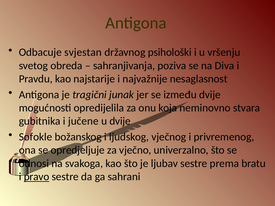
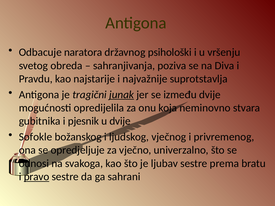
svjestan: svjestan -> naratora (83, 52)
nesaglasnost: nesaglasnost -> suprotstavlja (199, 79)
junak underline: none -> present (122, 95)
jučene: jučene -> pjesnik (83, 121)
